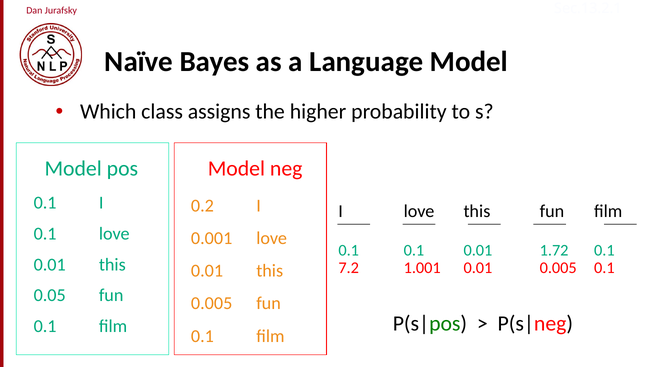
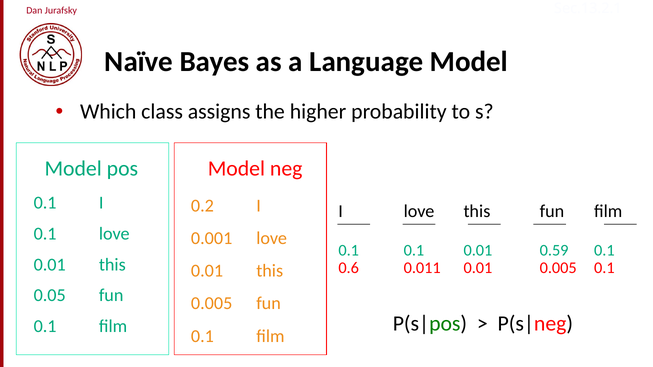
1.72: 1.72 -> 0.59 (554, 251)
7.2: 7.2 -> 0.6 (349, 268)
1.001: 1.001 -> 0.011 (422, 268)
